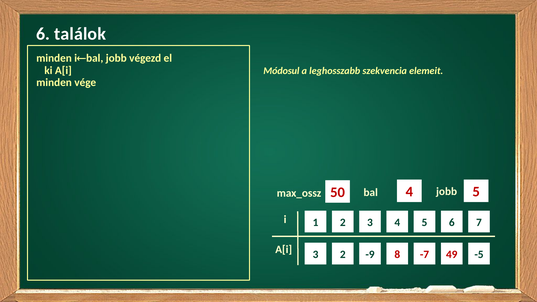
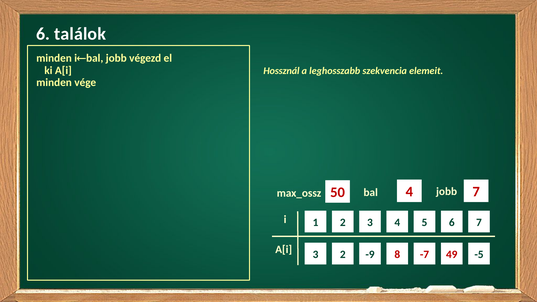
Módosul: Módosul -> Hossznál (281, 71)
jobb 5: 5 -> 7 (476, 192)
